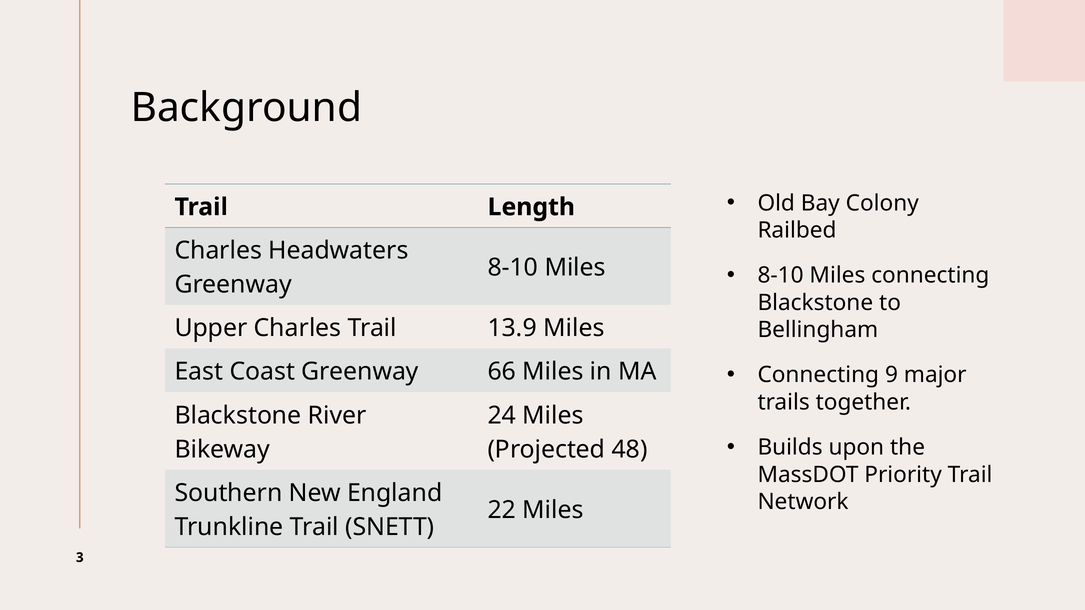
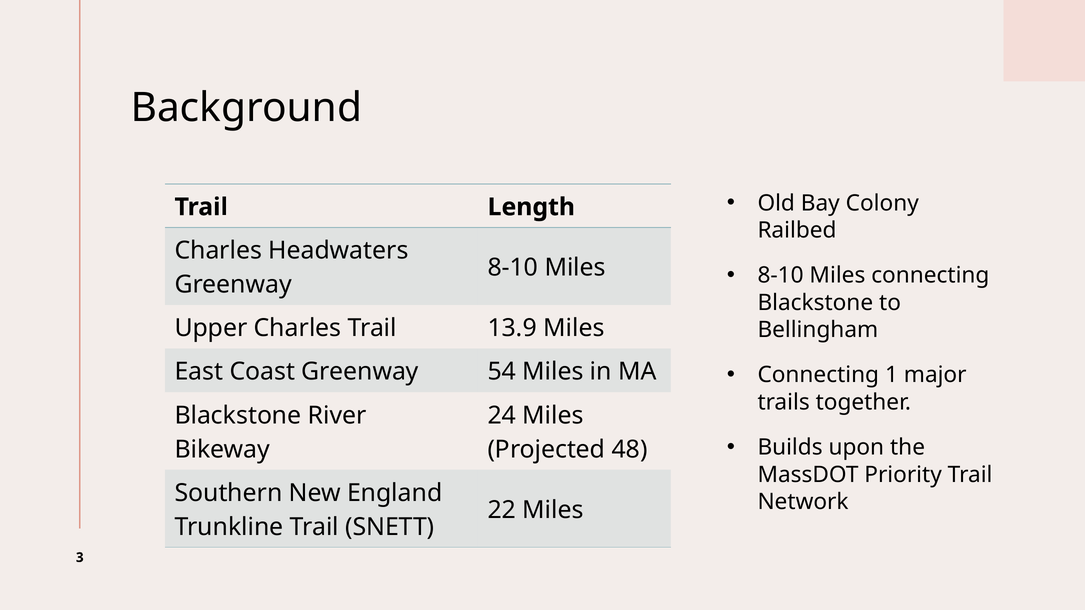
9: 9 -> 1 (891, 375)
66: 66 -> 54 (502, 372)
